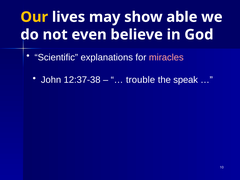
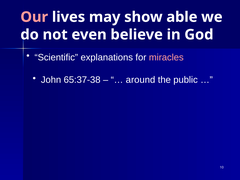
Our colour: yellow -> pink (34, 17)
12:37-38: 12:37-38 -> 65:37-38 (82, 80)
trouble: trouble -> around (141, 80)
speak: speak -> public (186, 80)
